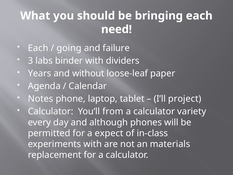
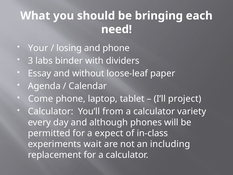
Each: Each -> Your (38, 48)
going: going -> losing (69, 48)
and failure: failure -> phone (116, 48)
Years: Years -> Essay (40, 73)
Notes: Notes -> Come (41, 99)
experiments with: with -> wait (93, 144)
materials: materials -> including (170, 144)
